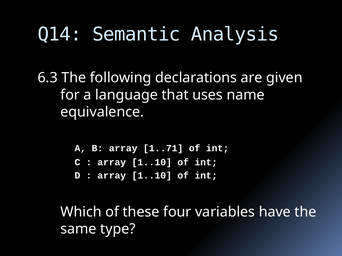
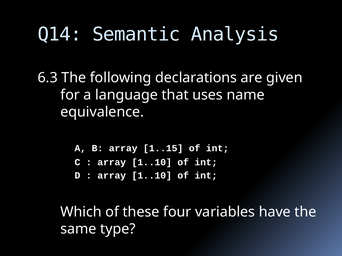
1..71: 1..71 -> 1..15 (163, 149)
